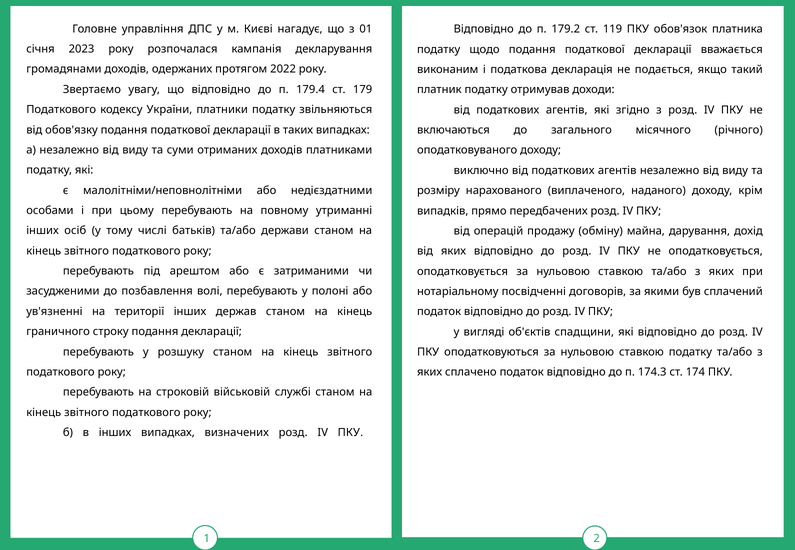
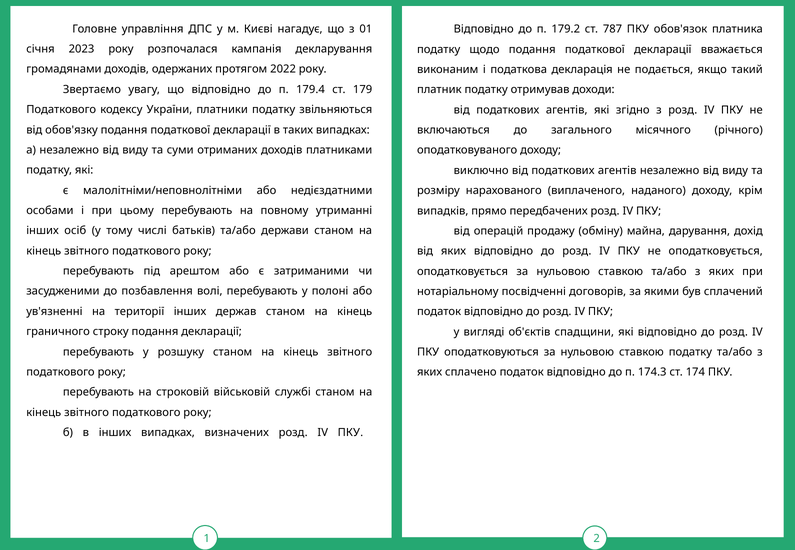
119: 119 -> 787 (613, 29)
